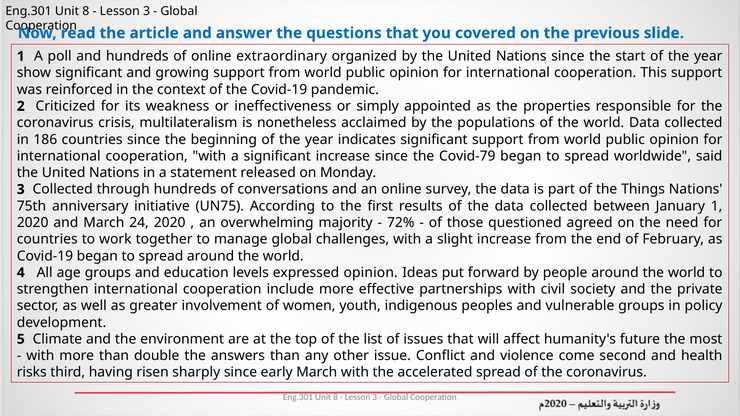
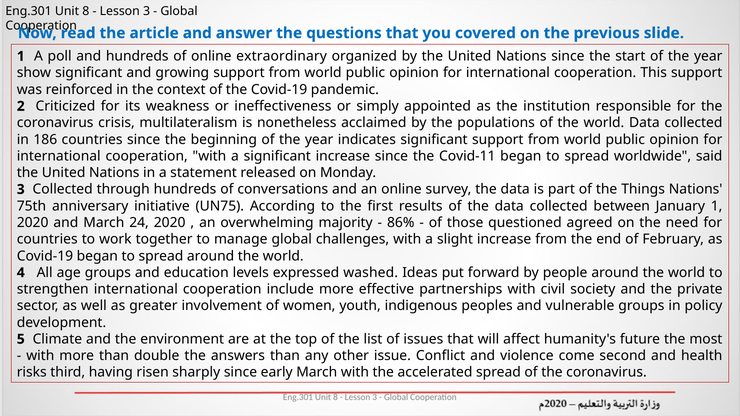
properties: properties -> institution (557, 106)
Covid-79: Covid-79 -> Covid-11 (467, 156)
72%: 72% -> 86% (401, 223)
expressed opinion: opinion -> washed (371, 273)
